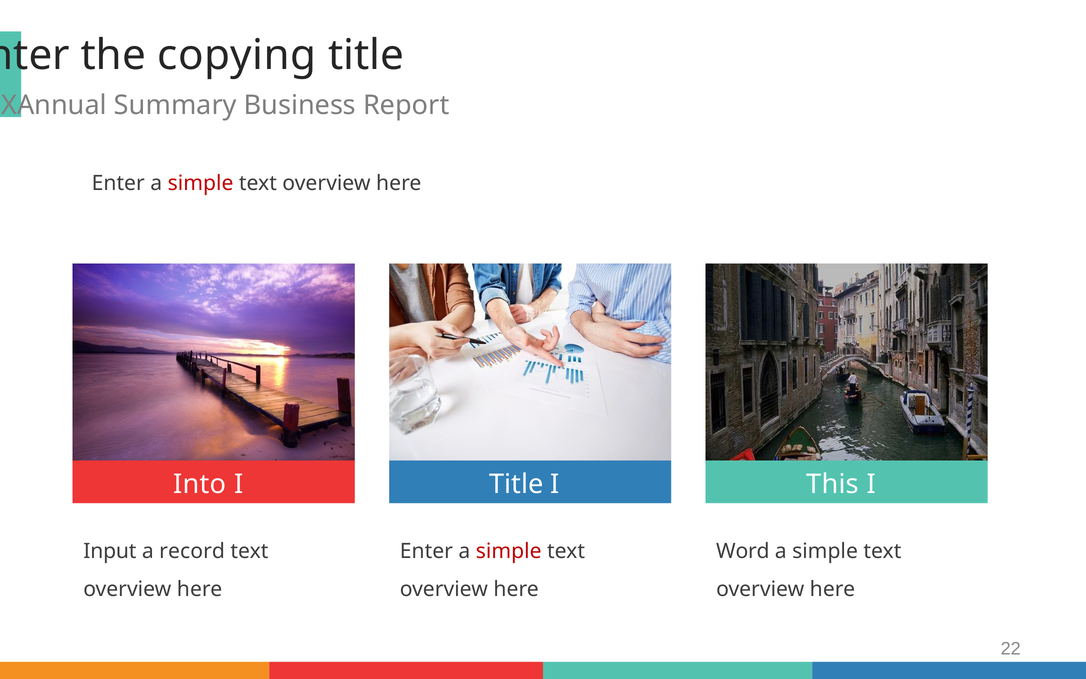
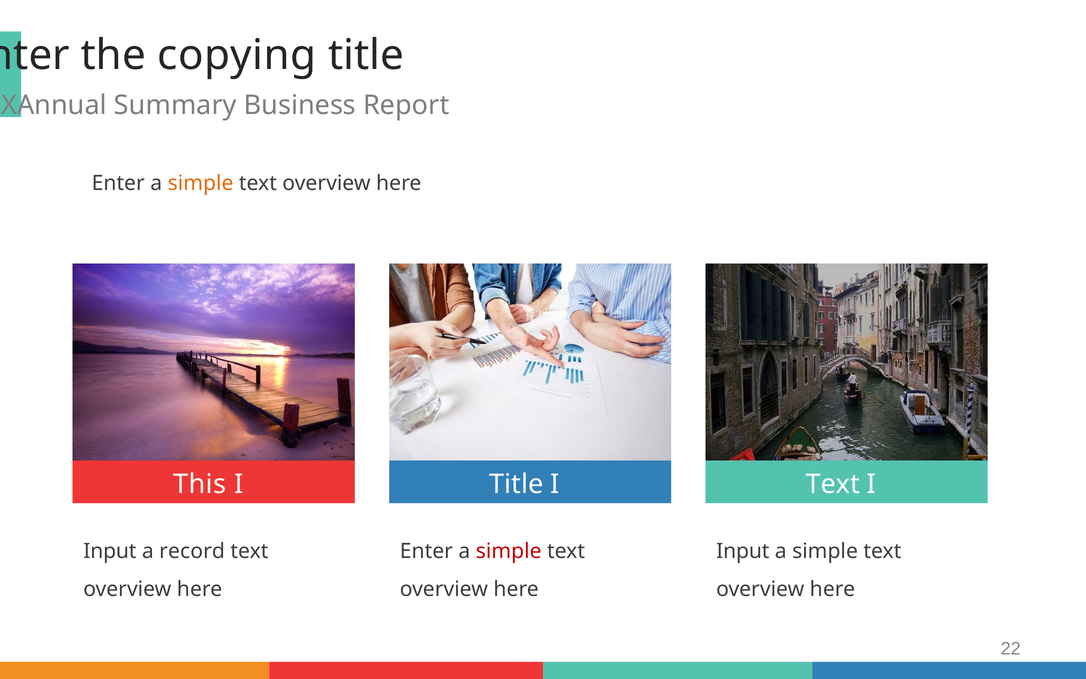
simple colour: red -> orange (201, 183)
Into: Into -> This (200, 484)
This: This -> Text (833, 484)
Word: Word -> Input (743, 551)
